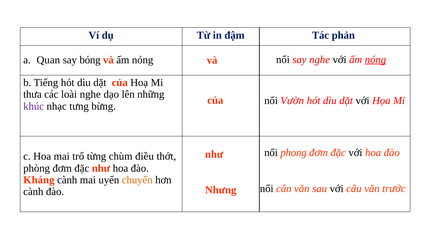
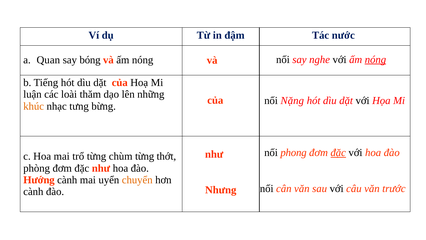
phản: phản -> nước (343, 35)
thưa: thưa -> luận (32, 94)
loài nghe: nghe -> thăm (90, 94)
Vườn: Vườn -> Nặng (292, 100)
khúc colour: purple -> orange (34, 106)
đặc underline: none -> present (338, 153)
chùm điều: điều -> từng (145, 156)
Kháng: Kháng -> Hướng (39, 180)
